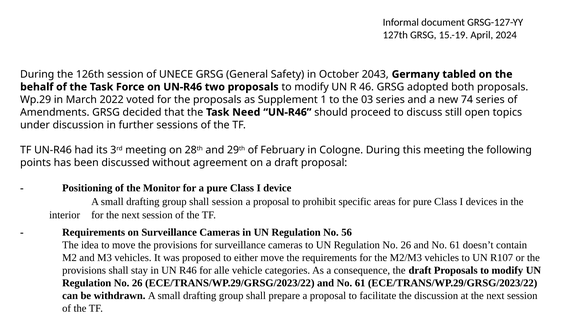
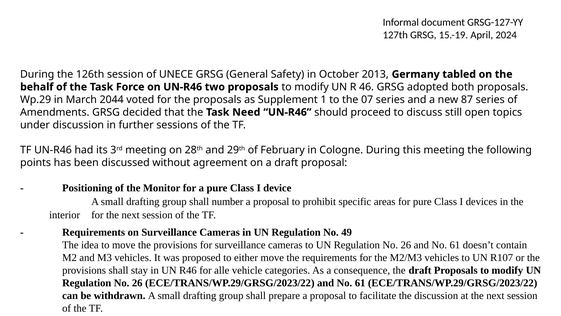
2043: 2043 -> 2013 (375, 74)
2022: 2022 -> 2044 (112, 99)
03: 03 -> 07 (367, 99)
74: 74 -> 87 (467, 99)
shall session: session -> number (227, 201)
56: 56 -> 49 (347, 232)
